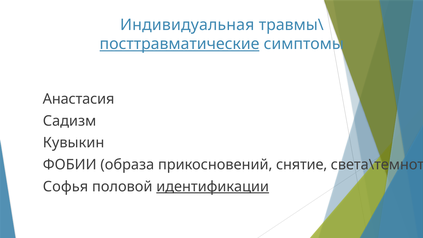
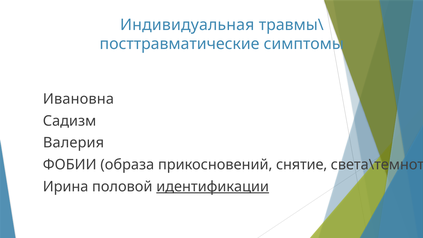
посттравматические underline: present -> none (180, 44)
Анастасия: Анастасия -> Ивановна (78, 99)
Кувыкин: Кувыкин -> Валерия (74, 143)
Софья: Софья -> Ирина (66, 187)
